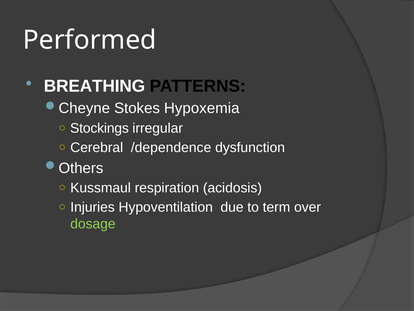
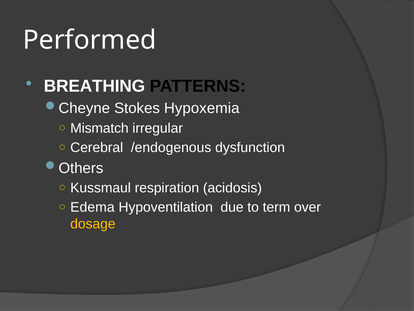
Stockings: Stockings -> Mismatch (99, 128)
/dependence: /dependence -> /endogenous (171, 147)
Injuries: Injuries -> Edema (92, 207)
dosage colour: light green -> yellow (93, 224)
